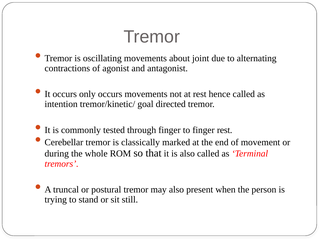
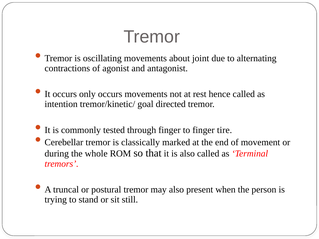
finger rest: rest -> tire (225, 130)
